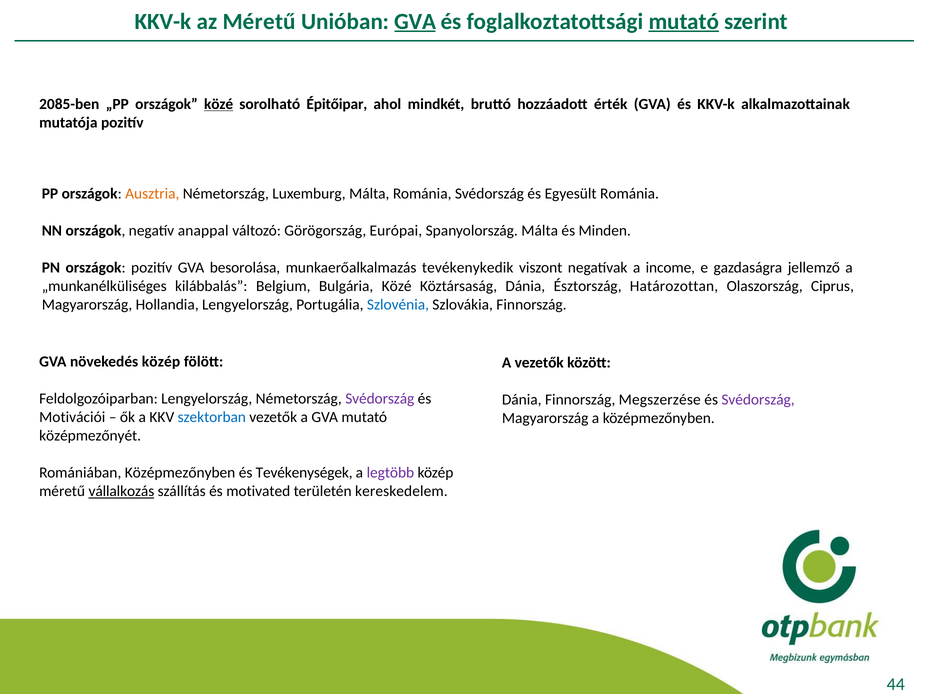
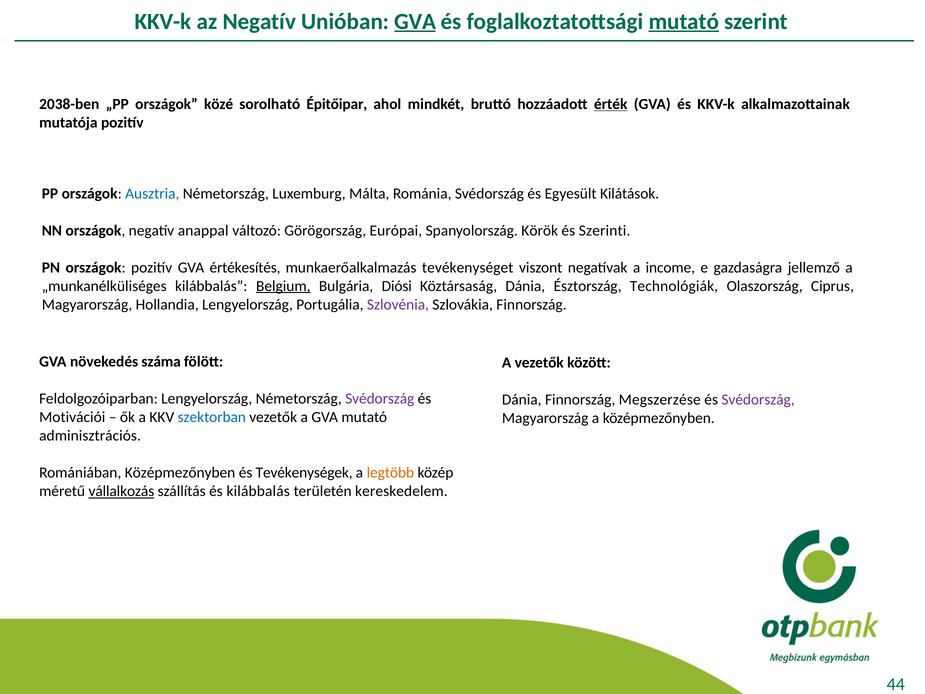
az Méretű: Méretű -> Negatív (259, 21)
2085-ben: 2085-ben -> 2038-ben (69, 104)
közé underline: present -> none (219, 104)
érték underline: none -> present (611, 104)
Ausztria colour: orange -> blue (152, 193)
Egyesült Románia: Románia -> Kilátások (630, 193)
Spanyolország Málta: Málta -> Körök (540, 230)
Minden: Minden -> Szerinti (605, 230)
besorolása: besorolása -> értékesítés (245, 267)
tevékenykedik: tevékenykedik -> tevékenységet (468, 267)
Belgium underline: none -> present (283, 286)
Bulgária Közé: Közé -> Diósi (397, 286)
Határozottan: Határozottan -> Technológiák (674, 286)
Szlovénia colour: blue -> purple (398, 304)
növekedés közép: közép -> száma (161, 362)
középmezőnyét: középmezőnyét -> adminisztrációs (90, 436)
legtöbb colour: purple -> orange (390, 473)
és motivated: motivated -> kilábbalás (258, 491)
